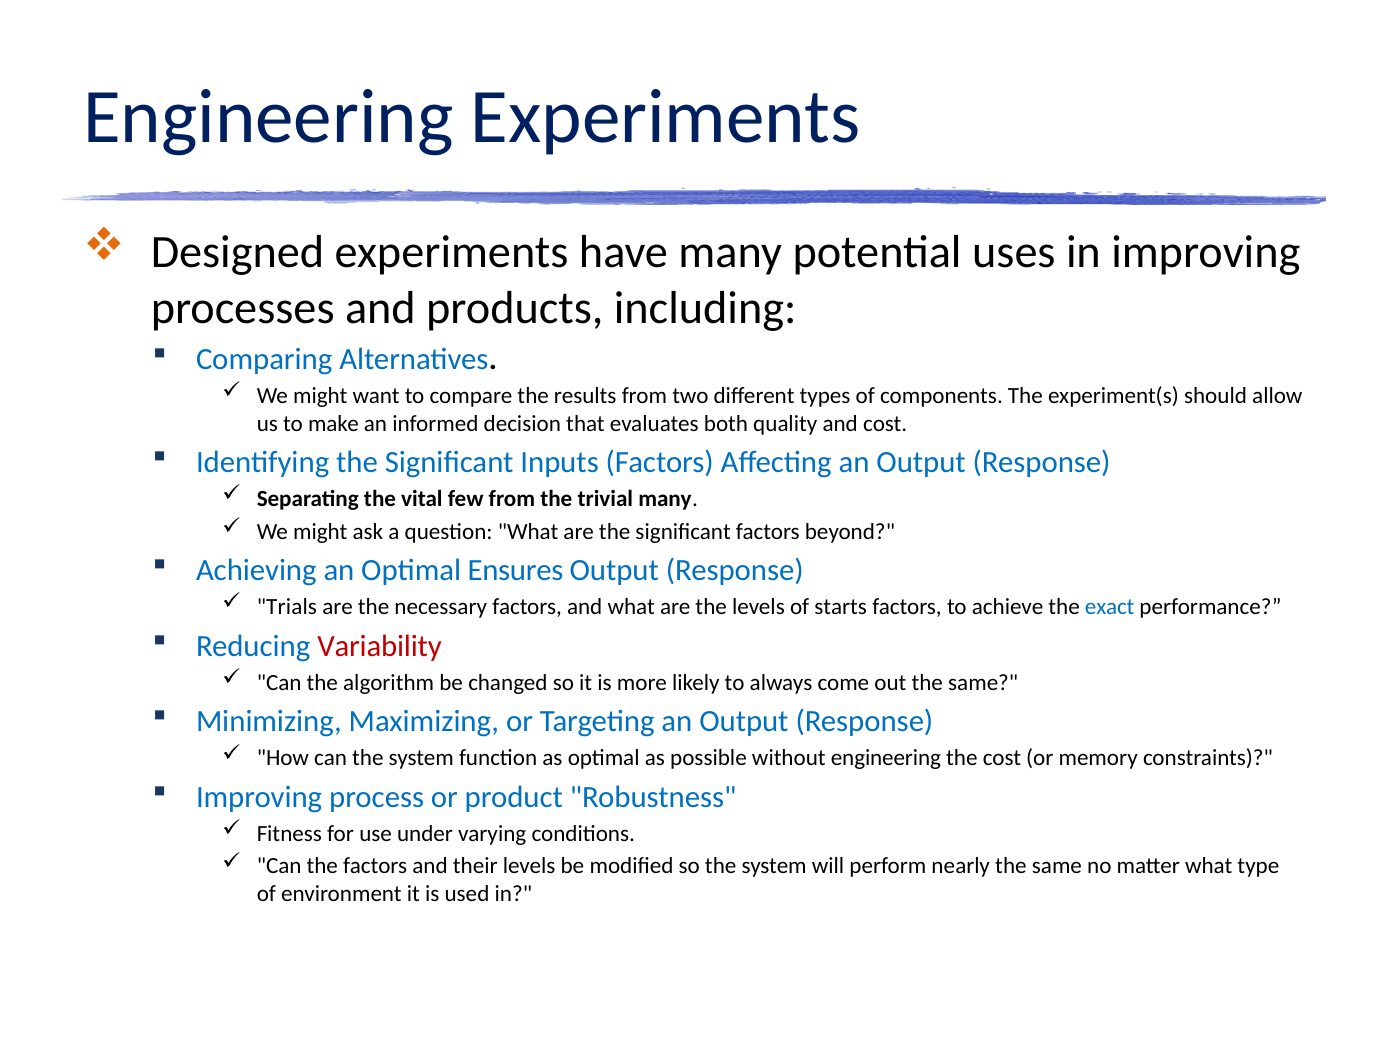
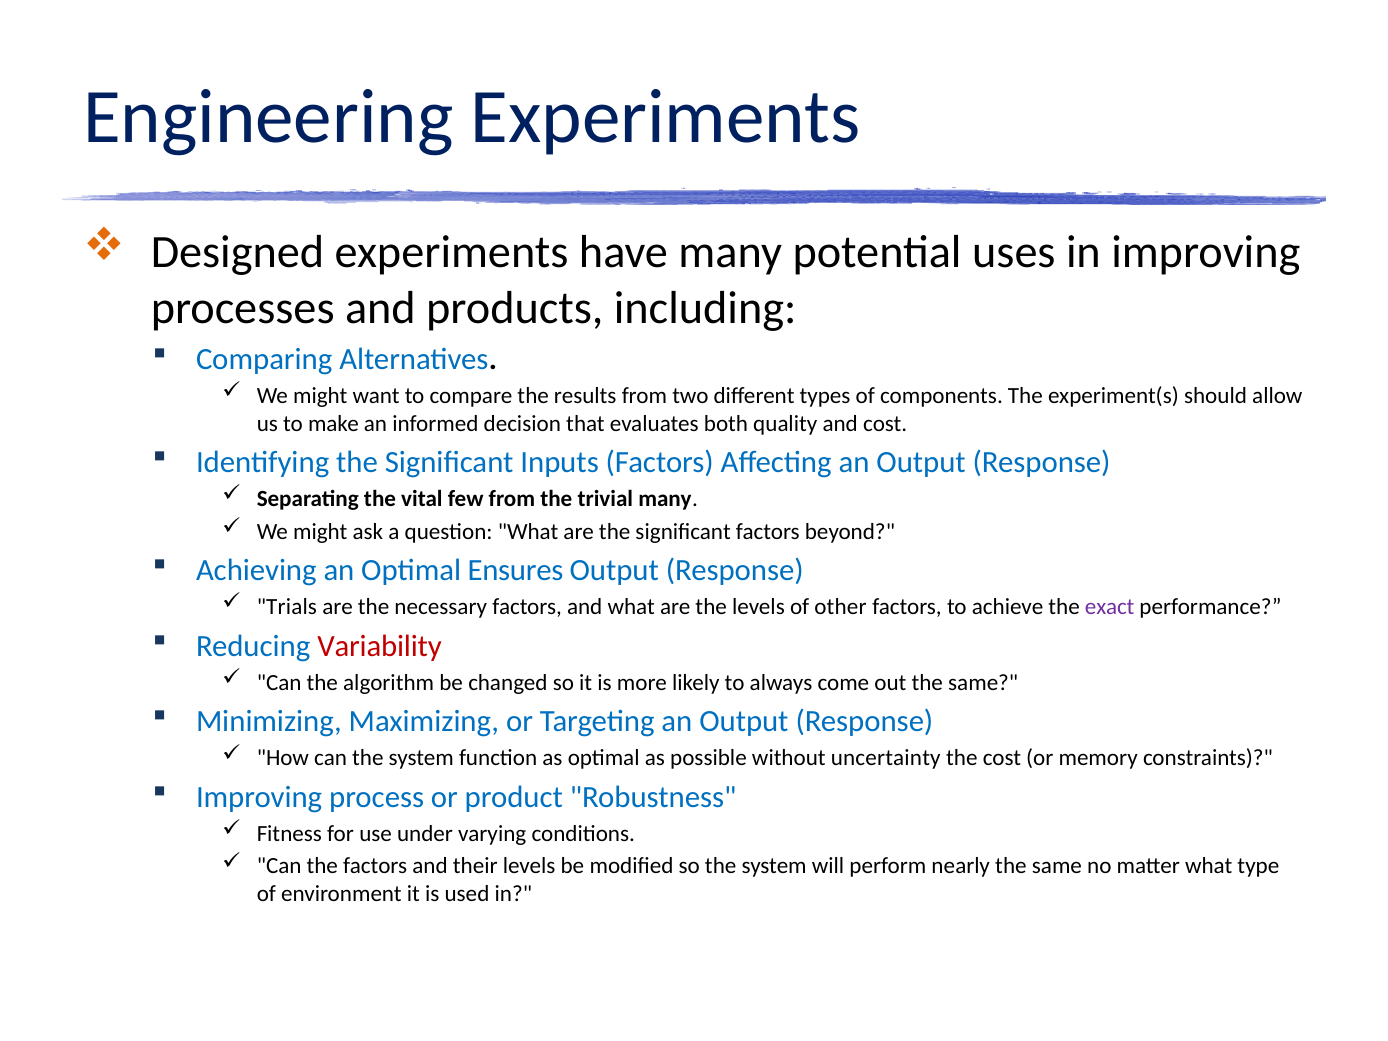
starts: starts -> other (841, 607)
exact colour: blue -> purple (1110, 607)
without engineering: engineering -> uncertainty (886, 758)
